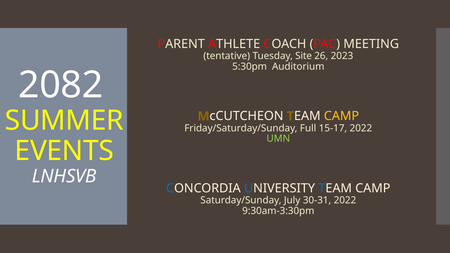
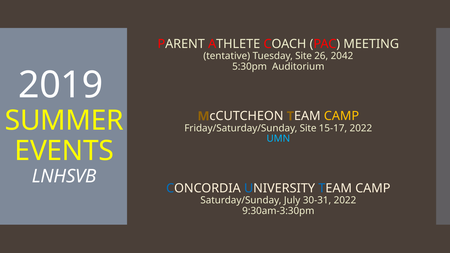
2023: 2023 -> 2042 (342, 56)
2082: 2082 -> 2019 (61, 85)
Friday/Saturday/Sunday Full: Full -> Site (308, 128)
UMN colour: light green -> light blue (278, 139)
